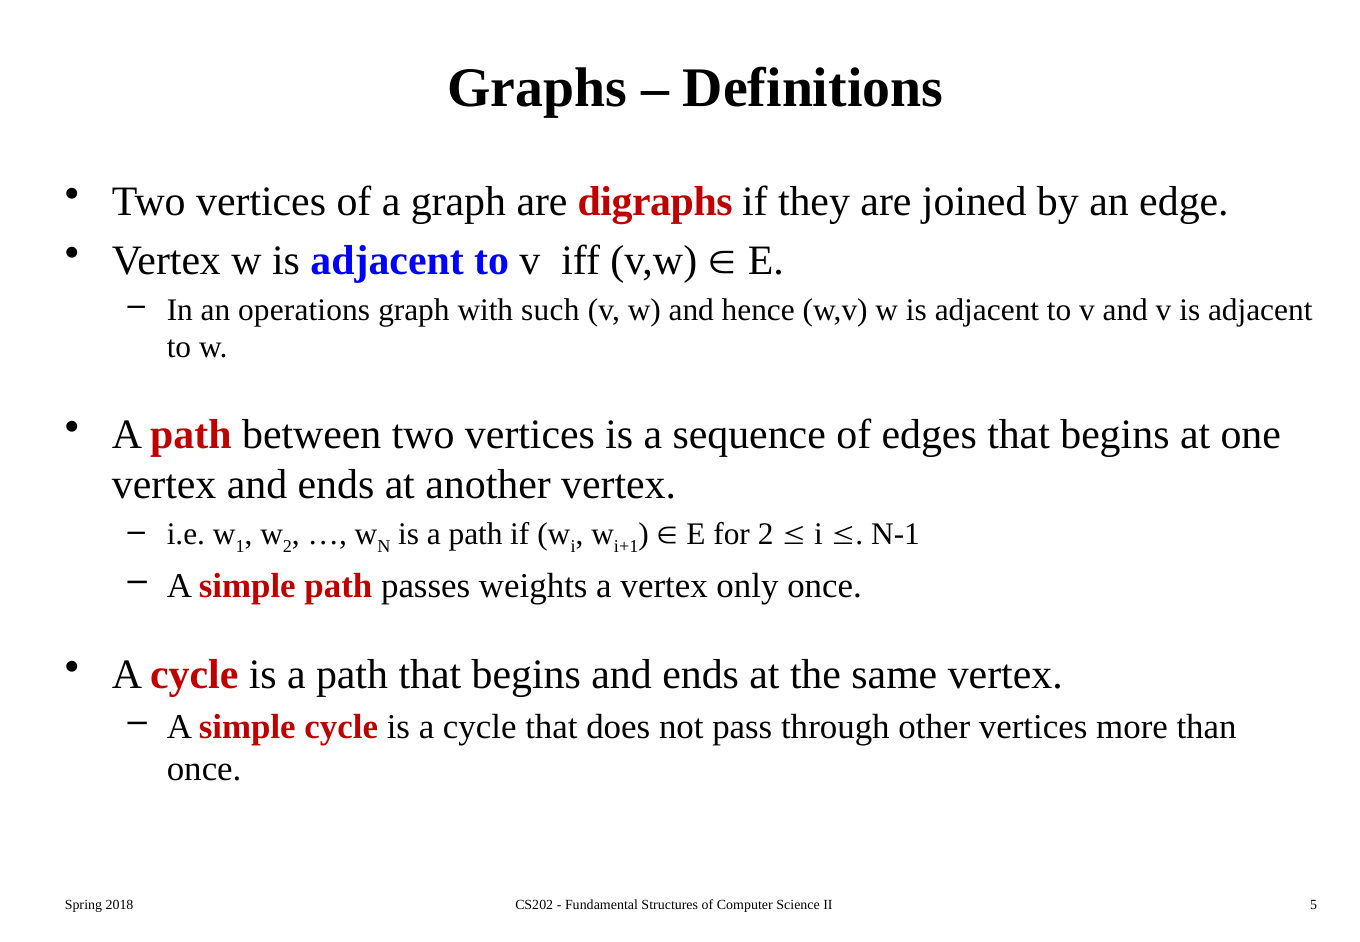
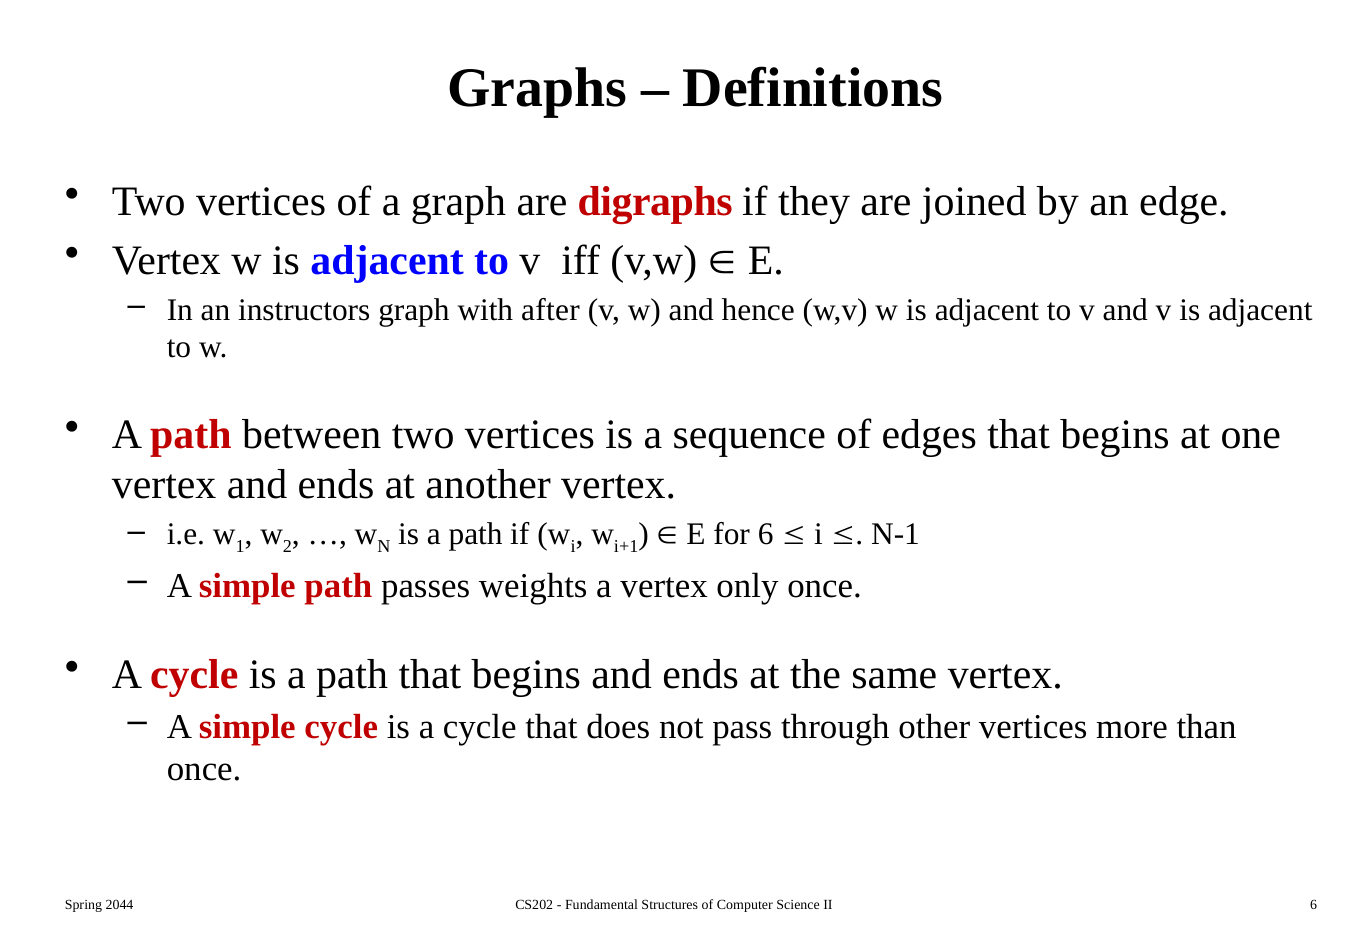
operations: operations -> instructors (304, 310)
such: such -> after (550, 310)
for 2: 2 -> 6 (766, 534)
2018: 2018 -> 2044 (120, 905)
II 5: 5 -> 6 (1314, 905)
